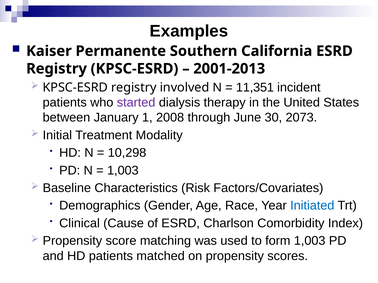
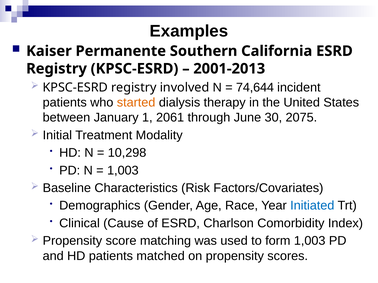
11,351: 11,351 -> 74,644 (255, 88)
started colour: purple -> orange (136, 103)
2008: 2008 -> 2061 (170, 118)
2073: 2073 -> 2075 (301, 118)
